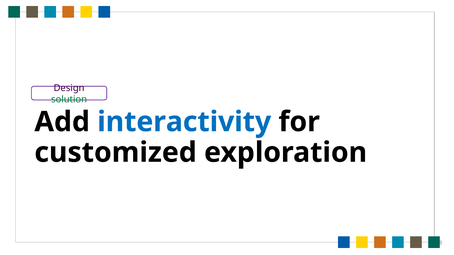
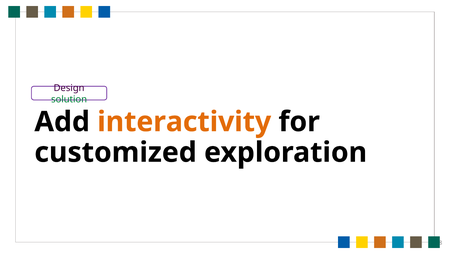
interactivity colour: blue -> orange (184, 122)
